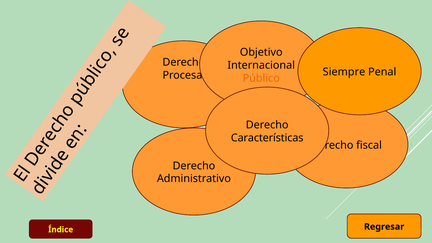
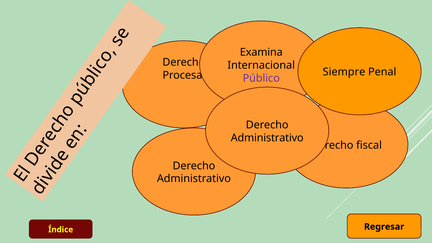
Objetivo: Objetivo -> Examina (261, 52)
Público colour: orange -> purple (261, 78)
Características: Características -> Administrativo (267, 138)
